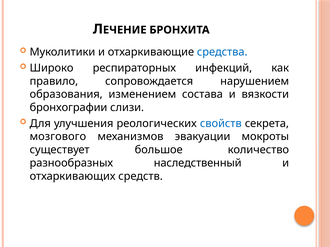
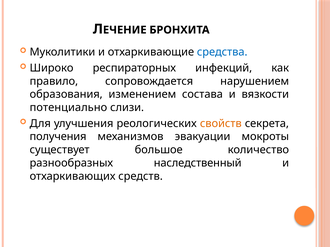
бронхографии: бронхографии -> потенциально (68, 108)
свойств colour: blue -> orange (221, 124)
мозгового: мозгового -> получения (58, 137)
